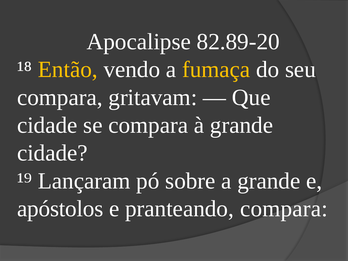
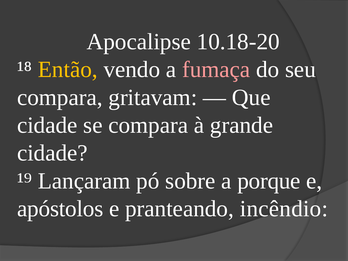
82.89-20: 82.89-20 -> 10.18-20 (238, 42)
fumaça colour: yellow -> pink (216, 70)
a grande: grande -> porque (269, 181)
pranteando compara: compara -> incêndio (284, 209)
